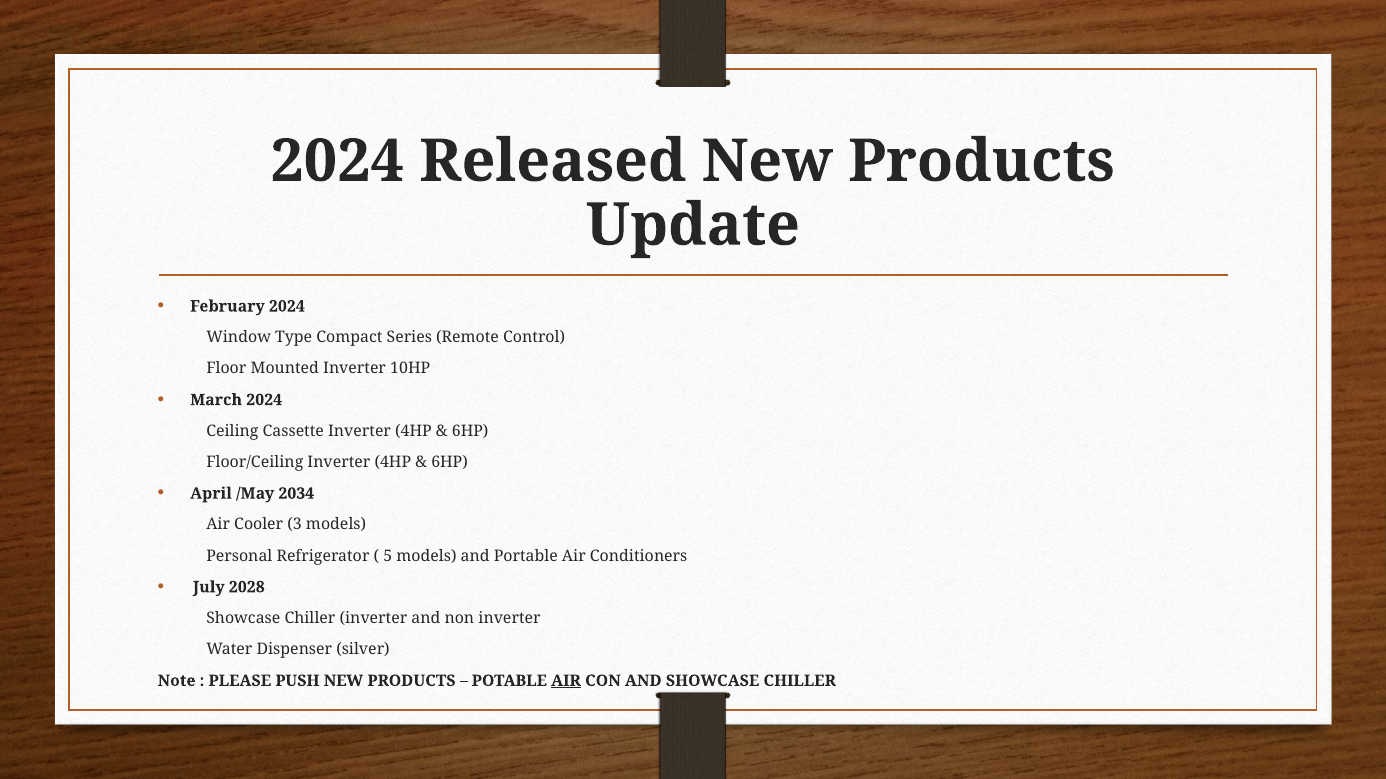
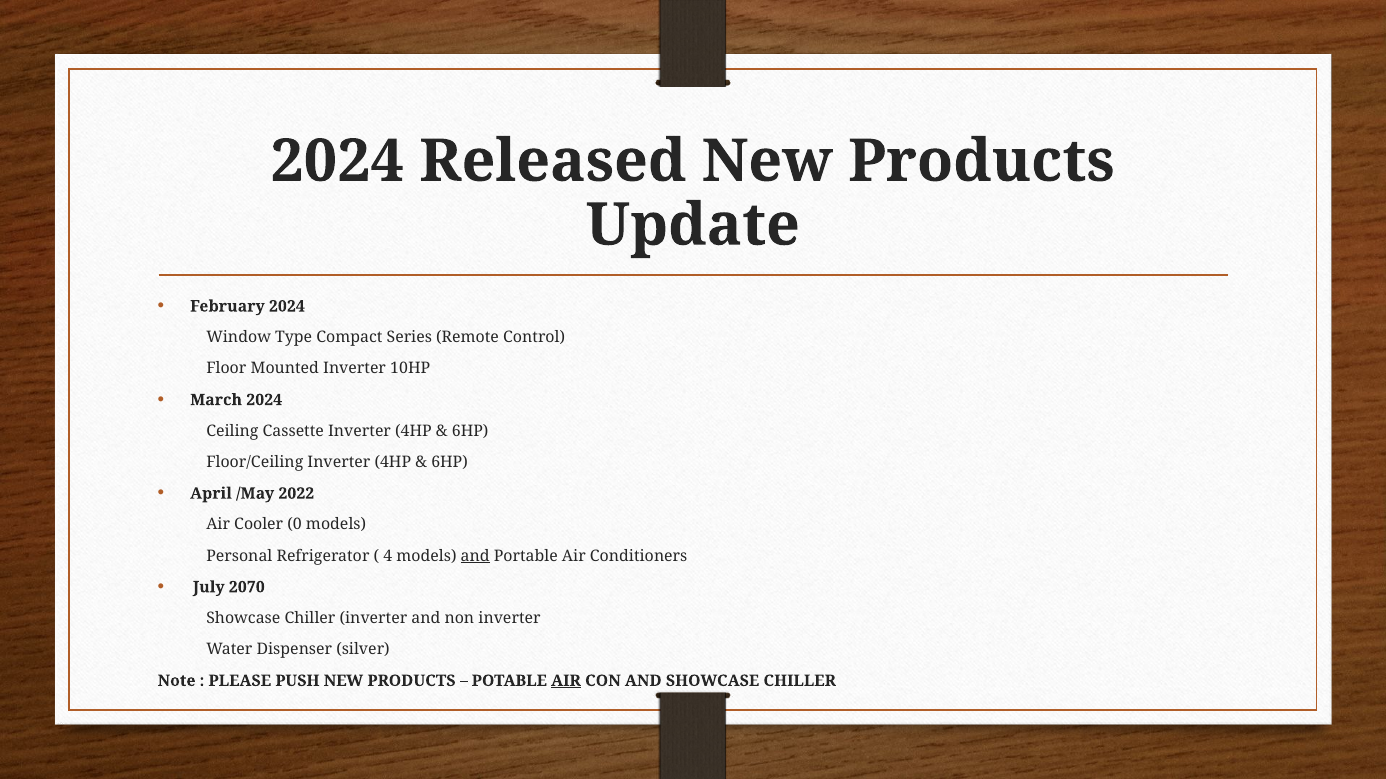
2034: 2034 -> 2022 (296, 494)
3: 3 -> 0 (295, 525)
5: 5 -> 4 (388, 556)
and underline: none -> present (475, 556)
2028: 2028 -> 2070 (247, 588)
